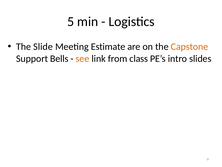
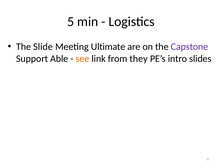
Estimate: Estimate -> Ultimate (108, 47)
Capstone colour: orange -> purple (190, 47)
Bells: Bells -> Able (59, 58)
class: class -> they (139, 58)
